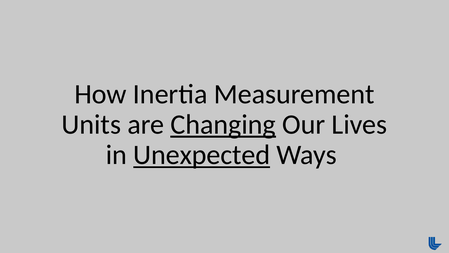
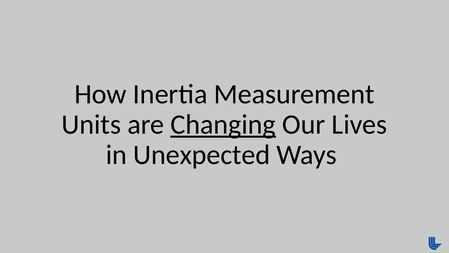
Unexpected underline: present -> none (202, 155)
